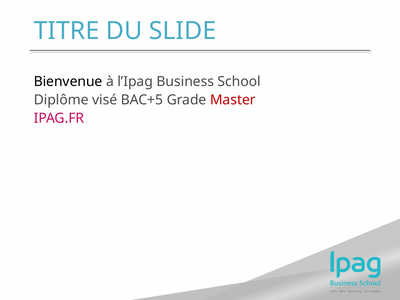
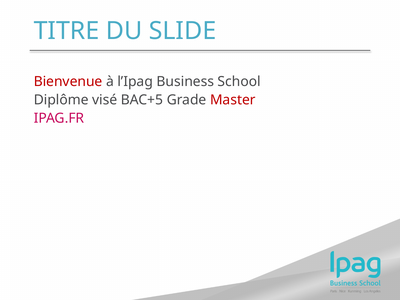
Bienvenue colour: black -> red (68, 82)
